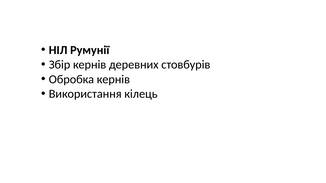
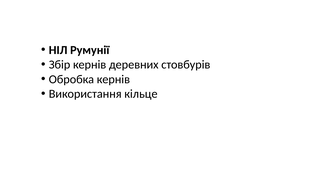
кілець: кілець -> кільце (141, 94)
